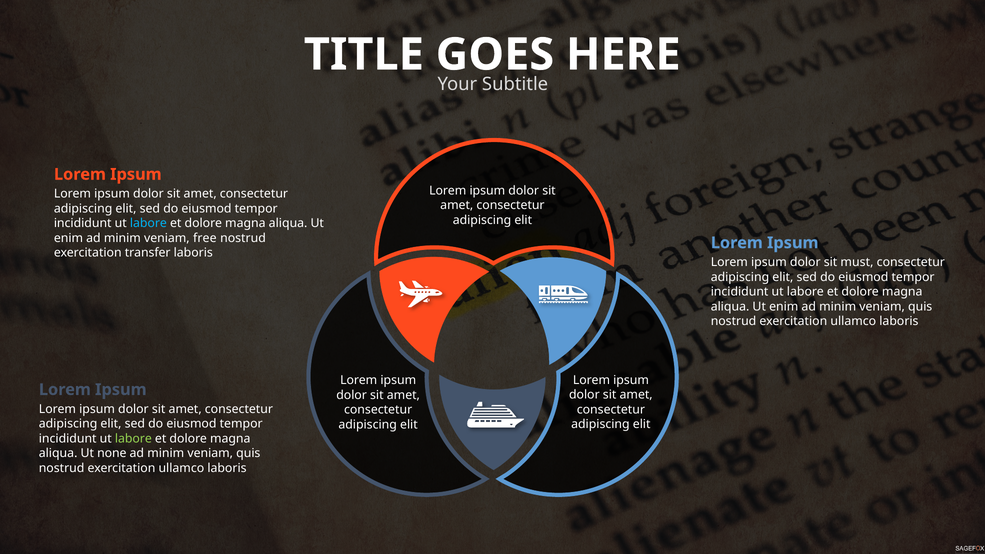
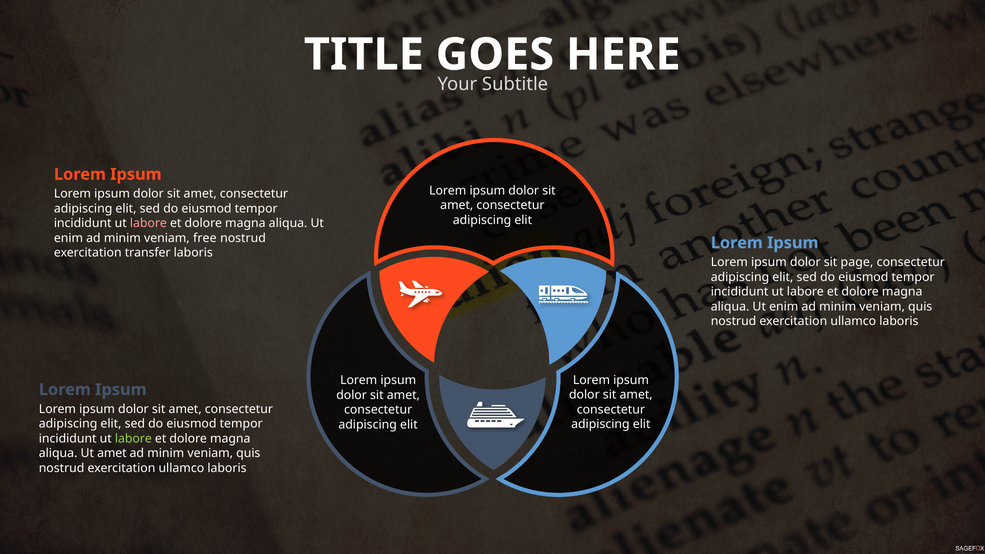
labore colour: light blue -> pink (148, 223)
must: must -> page (857, 262)
Ut none: none -> amet (112, 453)
